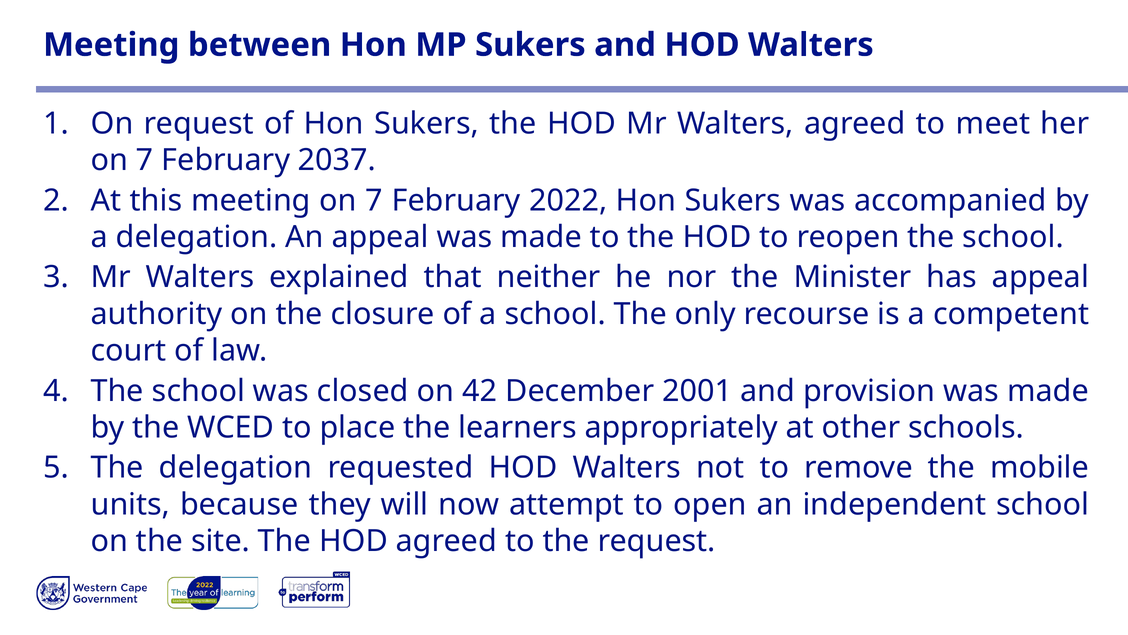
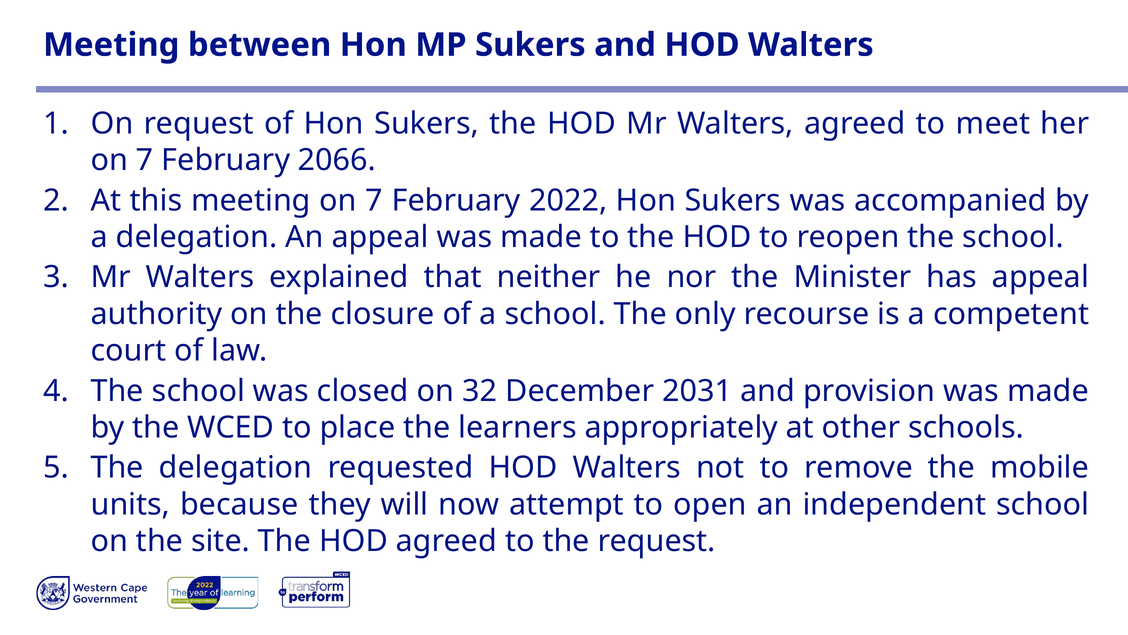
2037: 2037 -> 2066 (337, 160)
42: 42 -> 32 (480, 391)
2001: 2001 -> 2031 (697, 391)
